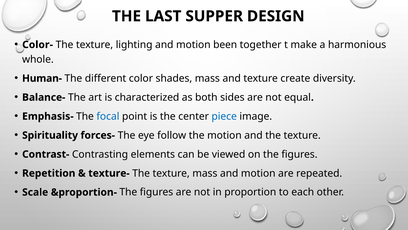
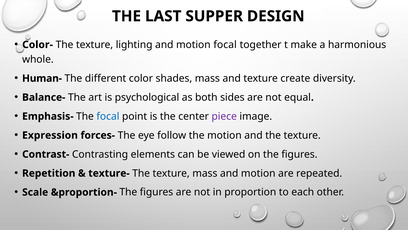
motion been: been -> focal (225, 45)
characterized: characterized -> psychological (147, 97)
piece colour: blue -> purple (224, 116)
Spirituality: Spirituality -> Expression (50, 135)
